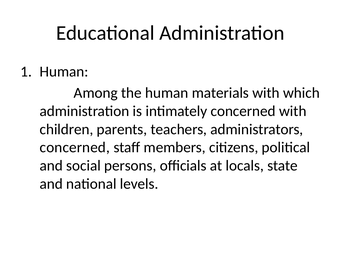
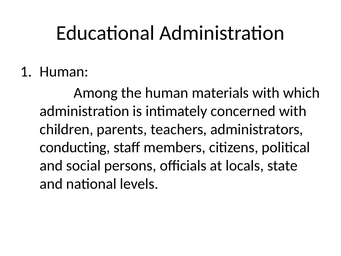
concerned: concerned -> conducting (75, 147)
